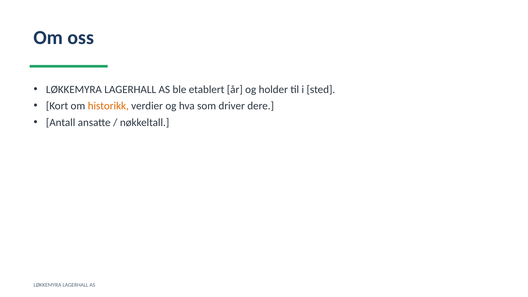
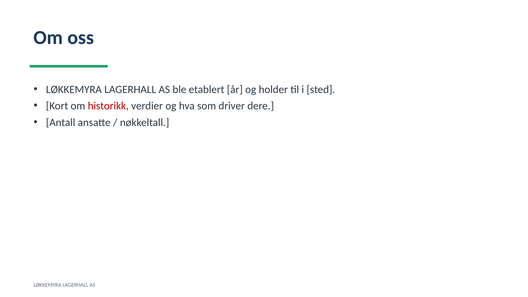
historikk colour: orange -> red (108, 106)
